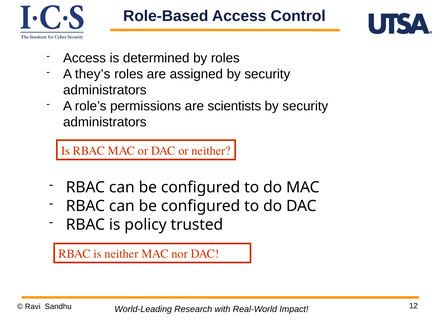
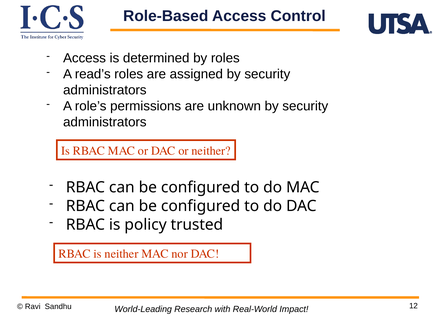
they’s: they’s -> read’s (93, 74)
scientists: scientists -> unknown (234, 106)
